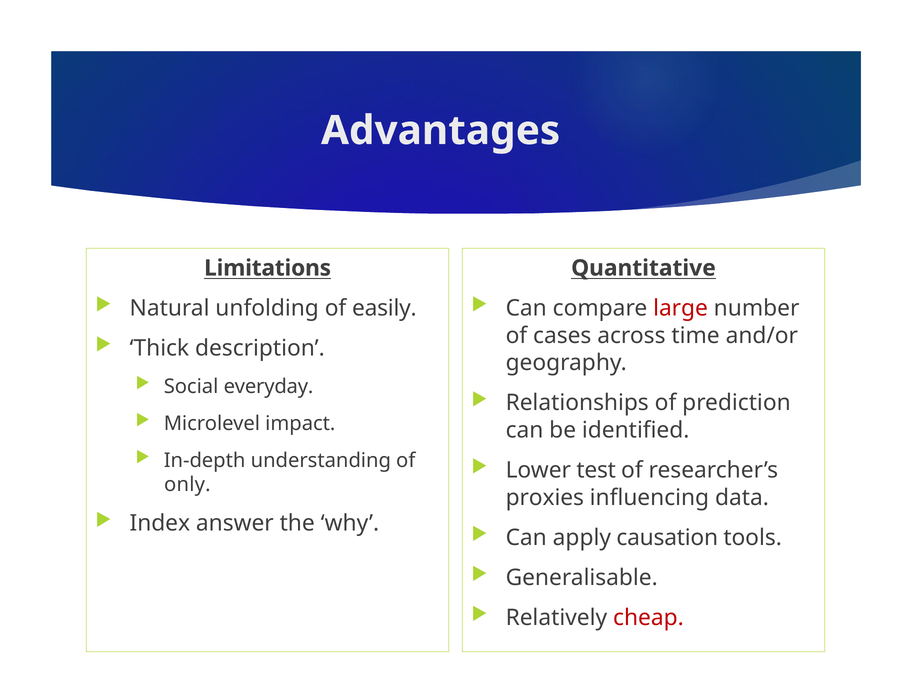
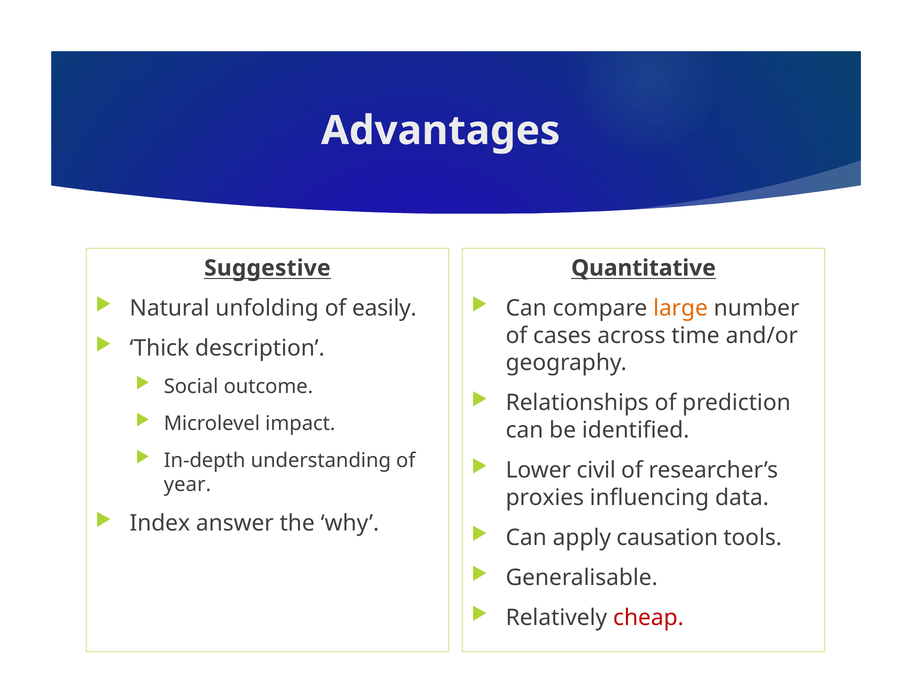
Limitations: Limitations -> Suggestive (267, 268)
large colour: red -> orange (681, 308)
everyday: everyday -> outcome (268, 386)
test: test -> civil (596, 470)
only: only -> year (187, 484)
